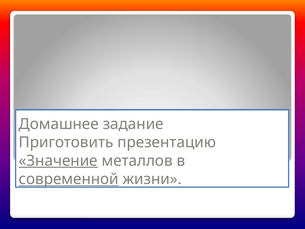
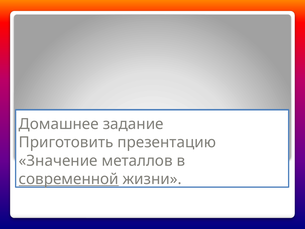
Значение underline: present -> none (58, 161)
